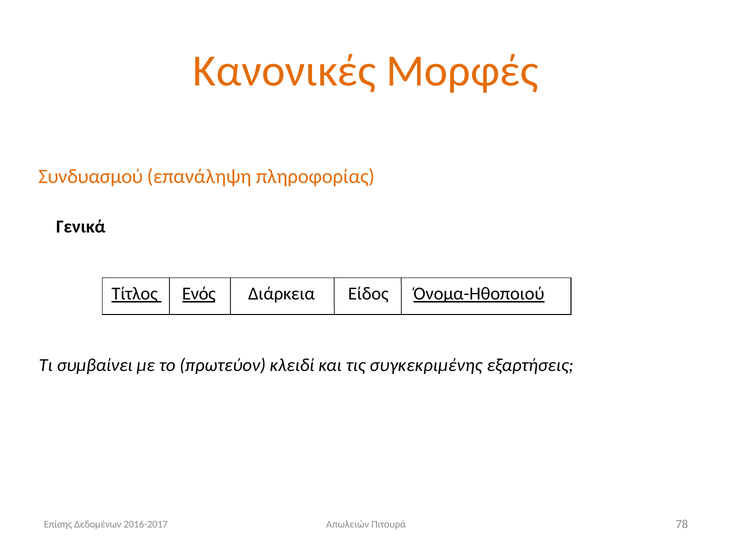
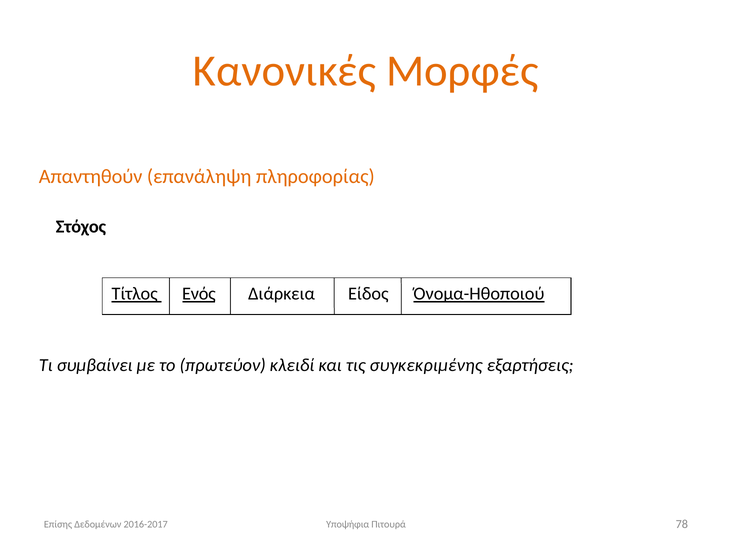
Συνδυασμού: Συνδυασμού -> Απαντηθούν (91, 176)
Γενικά: Γενικά -> Στόχος (81, 227)
Απωλειών: Απωλειών -> Υποψήφια (348, 524)
